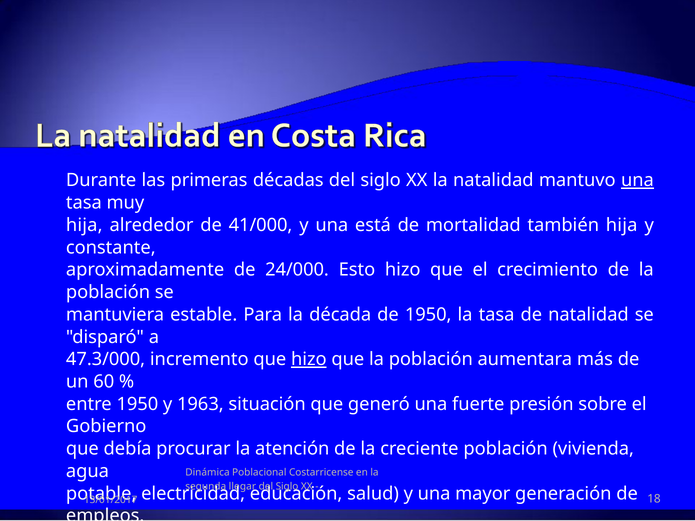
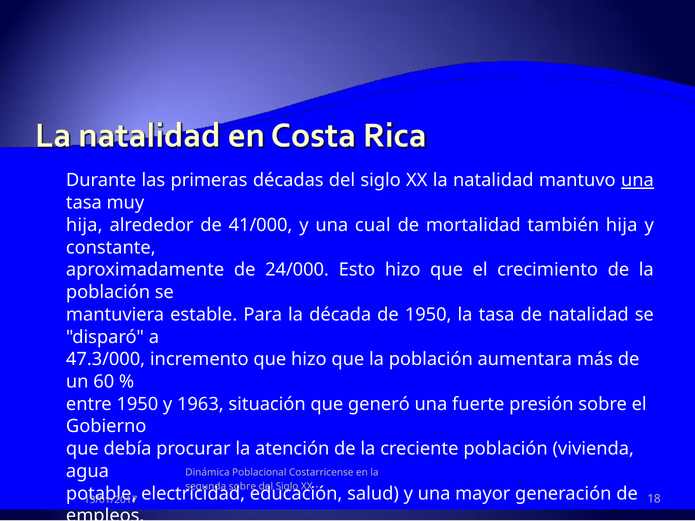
está: está -> cual (373, 225)
hizo underline: present -> none (309, 360)
llegar: llegar -> sobre (242, 487)
